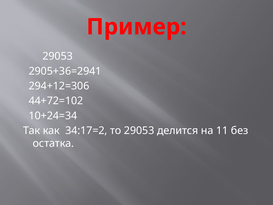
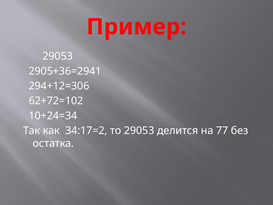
44+72=102: 44+72=102 -> 62+72=102 (56, 101)
11: 11 -> 77 (222, 130)
